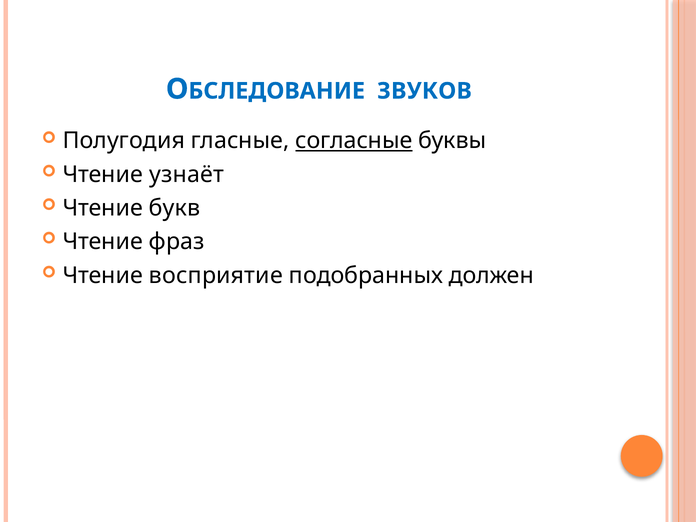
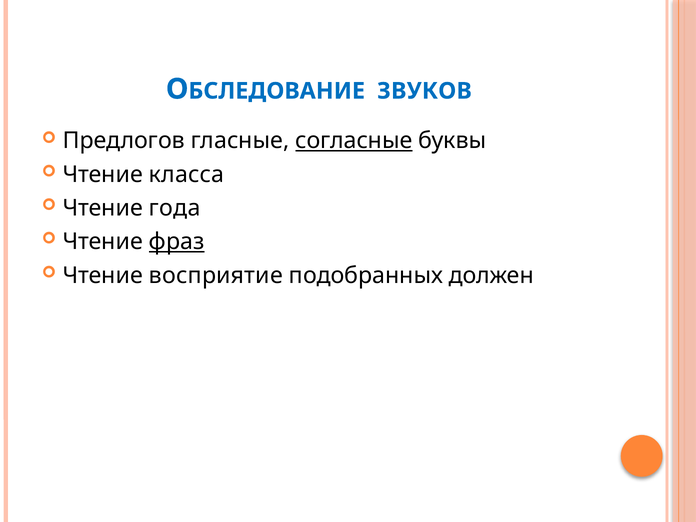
Полугодия: Полугодия -> Предлогов (124, 141)
узнаёт: узнаёт -> класса (187, 174)
букв: букв -> года (175, 208)
фраз underline: none -> present (177, 242)
